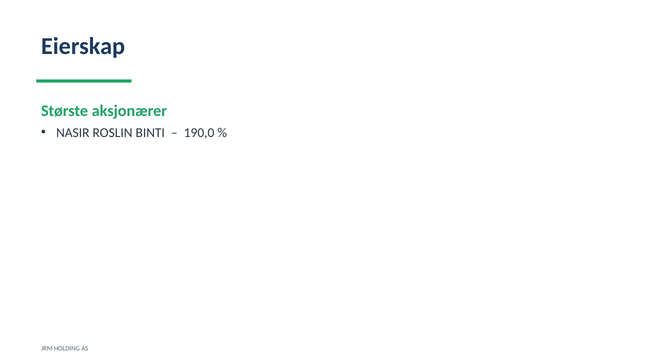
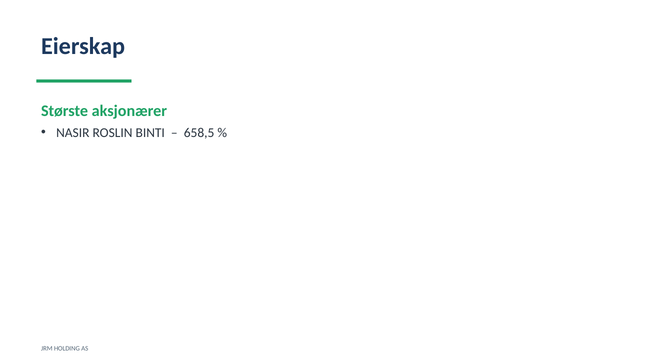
190,0: 190,0 -> 658,5 (199, 133)
